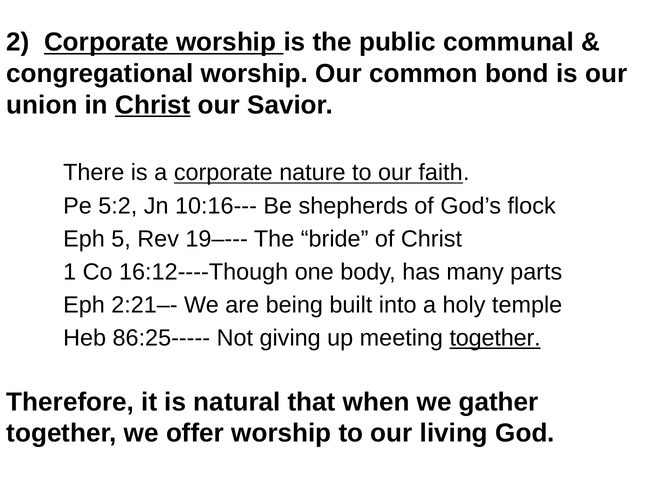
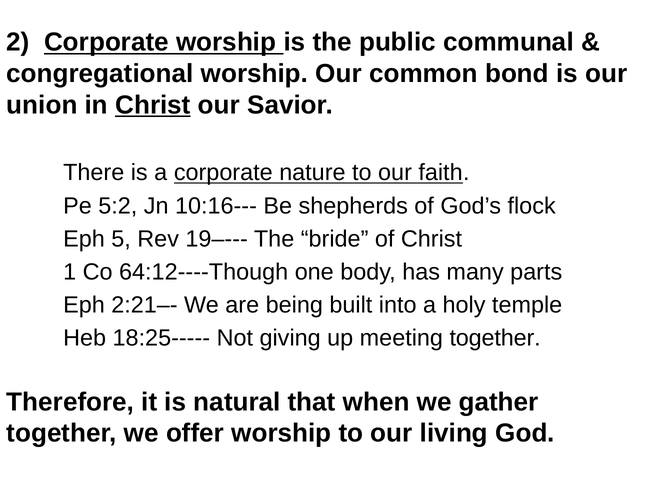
16:12----Though: 16:12----Though -> 64:12----Though (204, 272)
86:25-----: 86:25----- -> 18:25----- (161, 338)
together underline: present -> none (495, 338)
